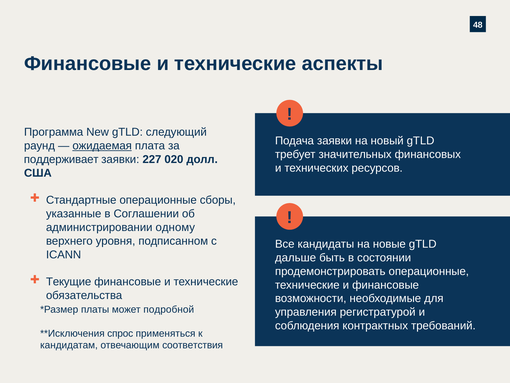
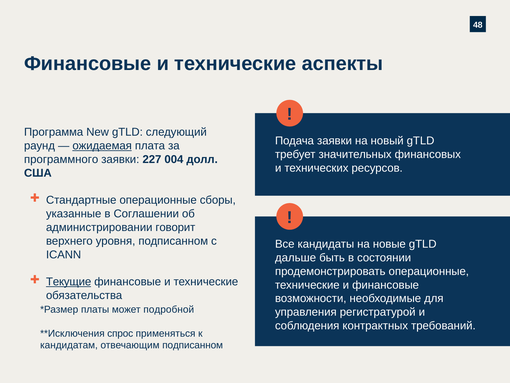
поддерживает: поддерживает -> программного (61, 159)
020: 020 -> 004 (174, 159)
одному: одному -> говорит (175, 227)
Текущие underline: none -> present (69, 282)
отвечающим соответствия: соответствия -> подписанном (193, 345)
